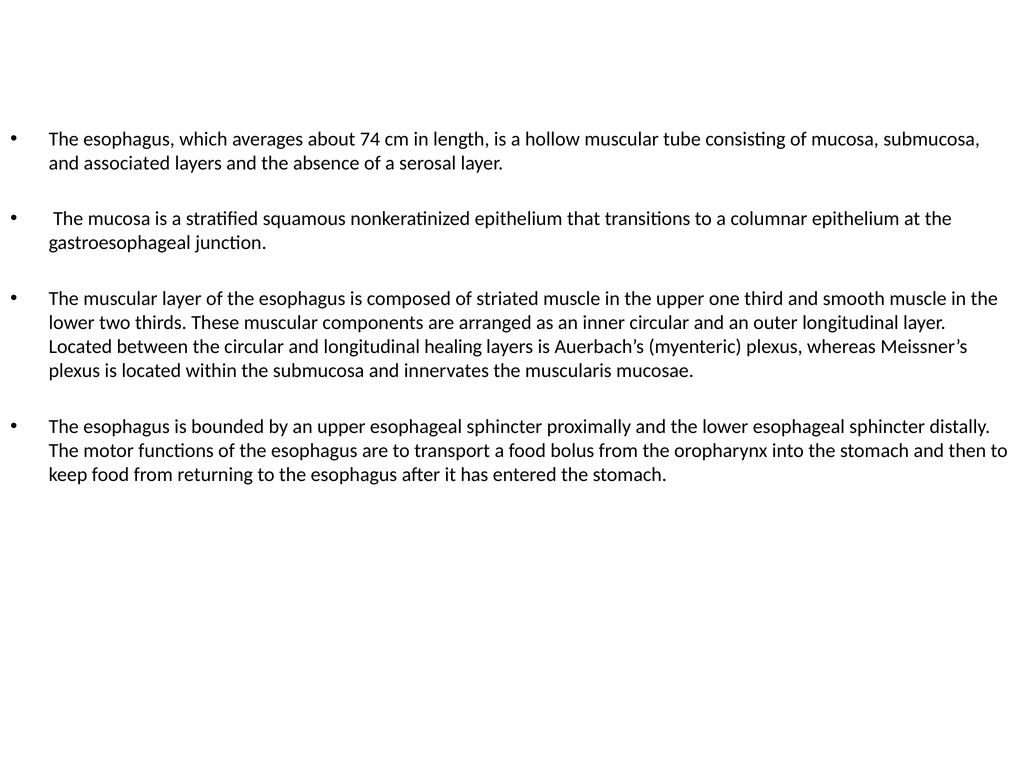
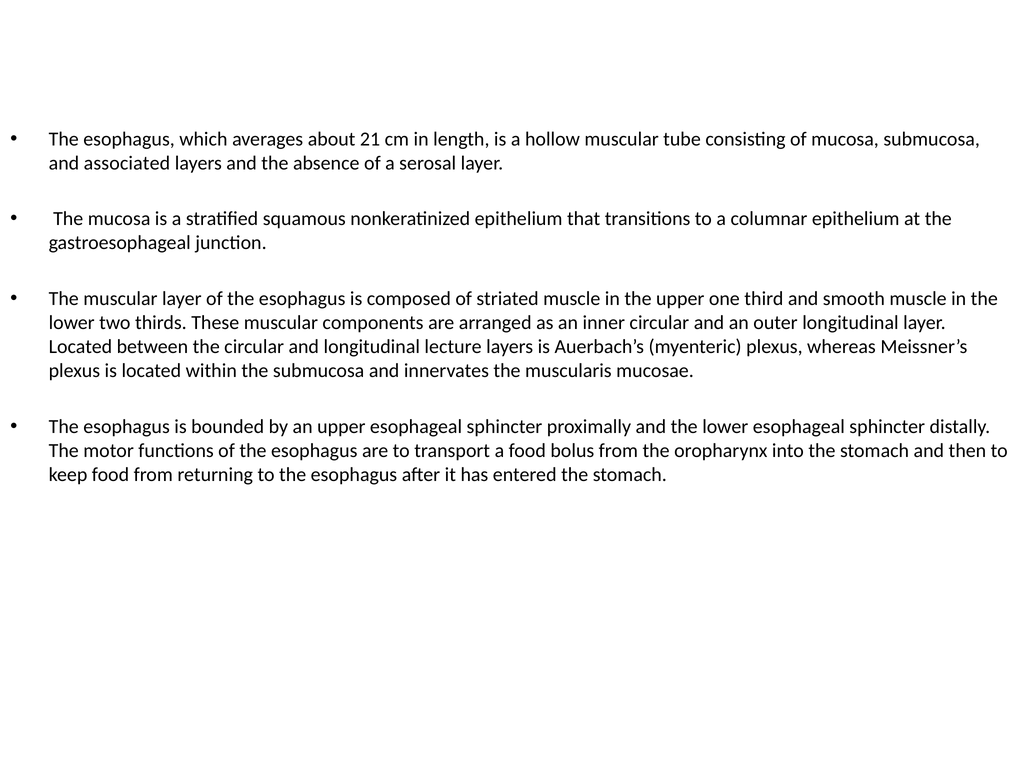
74: 74 -> 21 (370, 139)
healing: healing -> lecture (453, 347)
